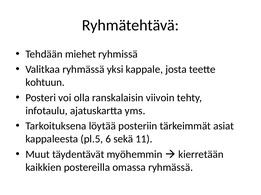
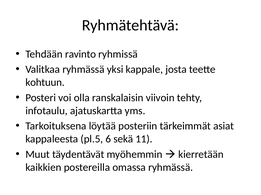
miehet: miehet -> ravinto (81, 54)
